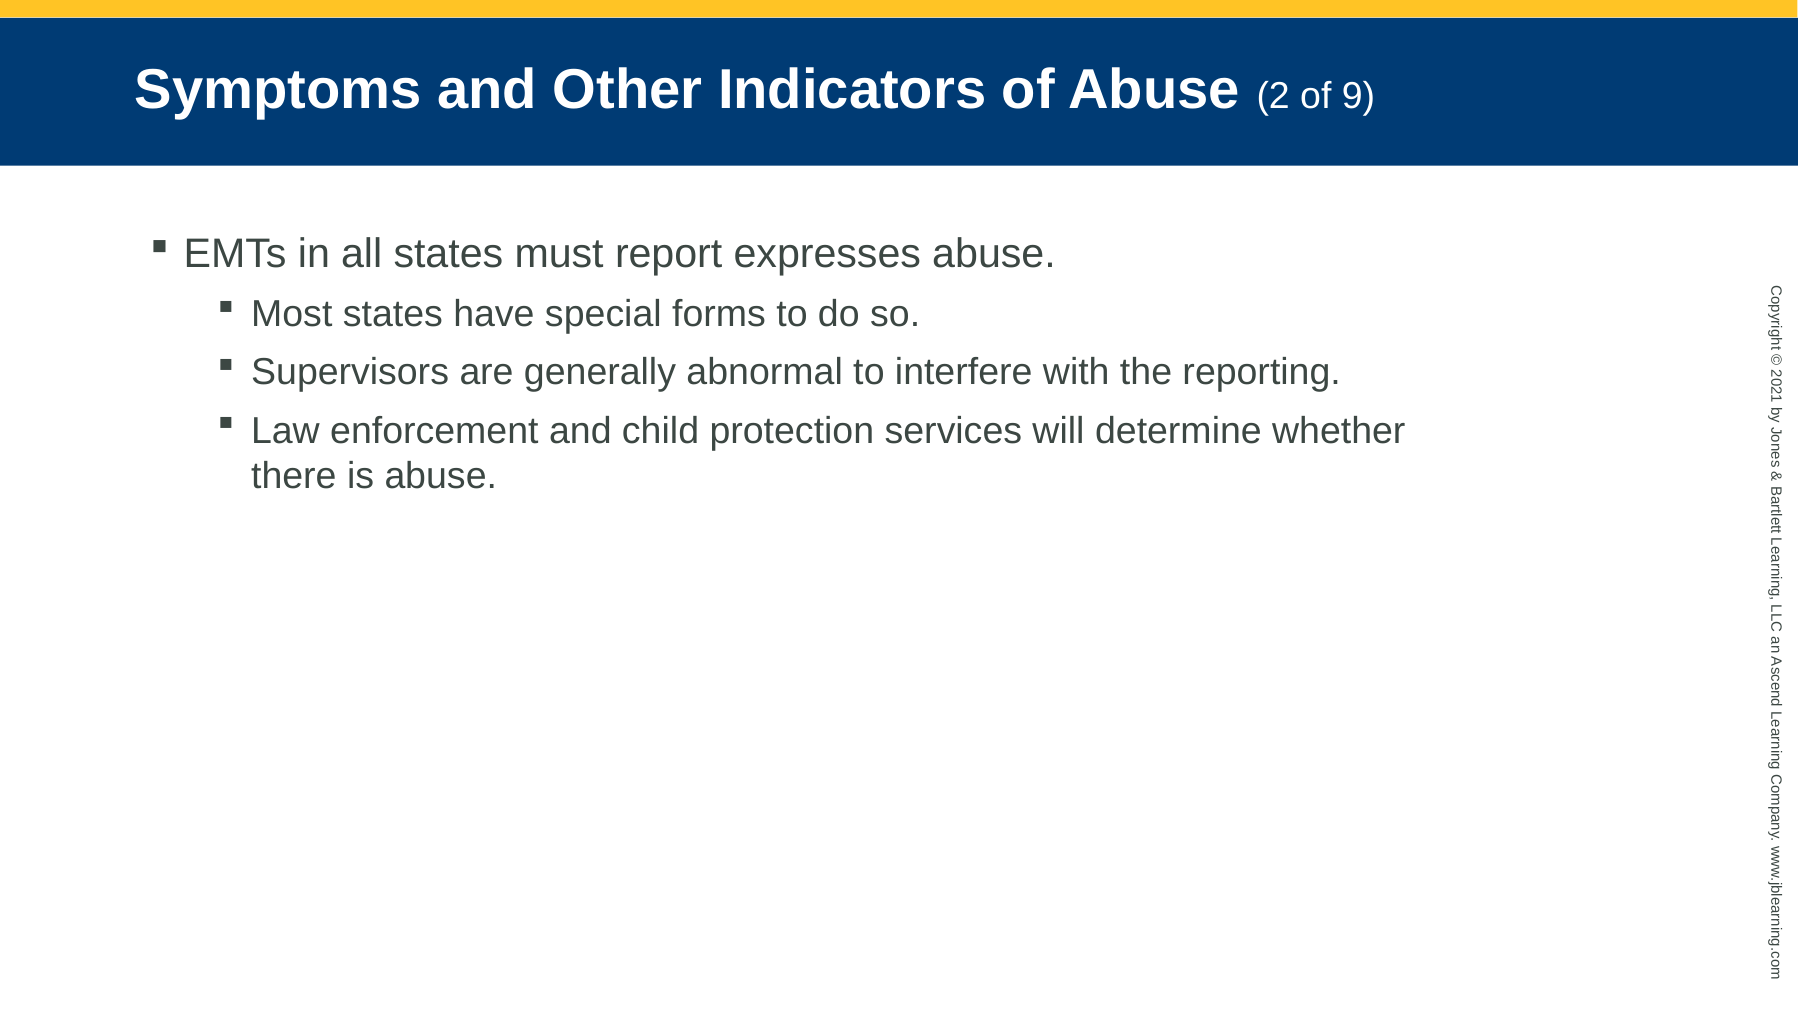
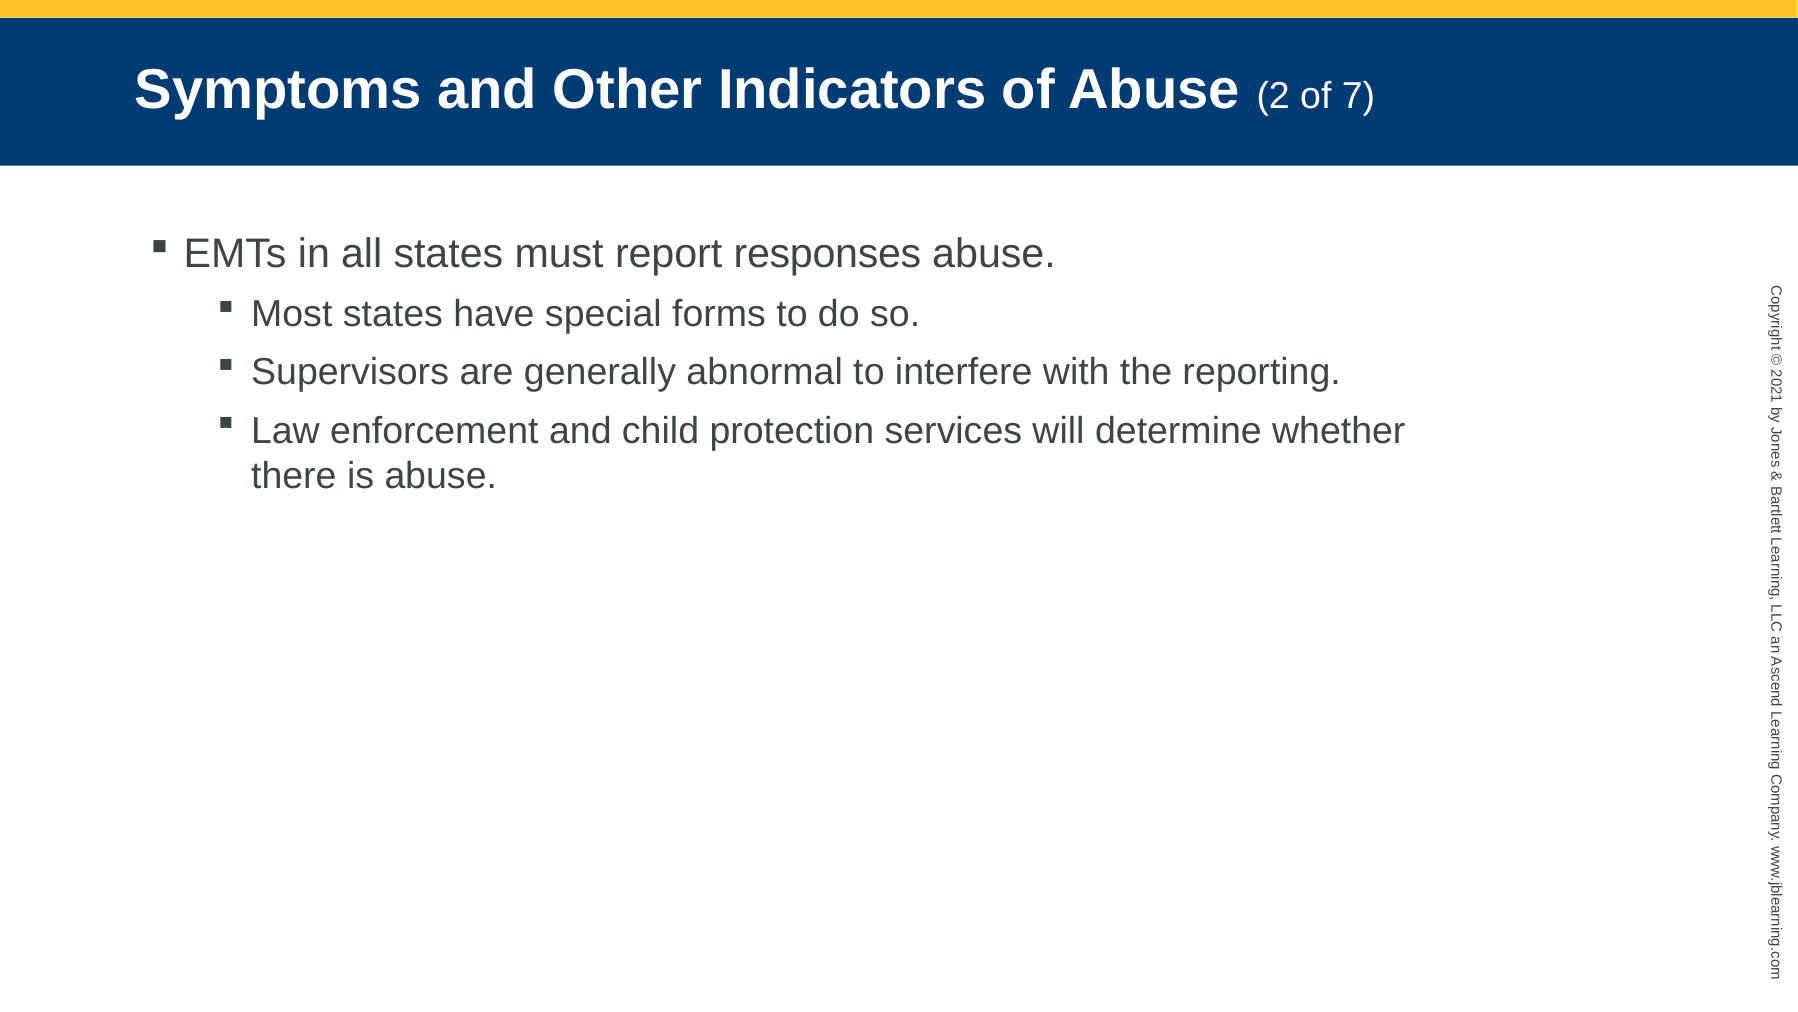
9: 9 -> 7 (1359, 97)
expresses: expresses -> responses (827, 254)
